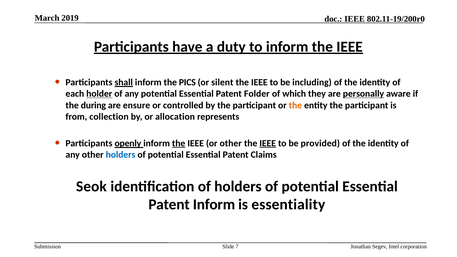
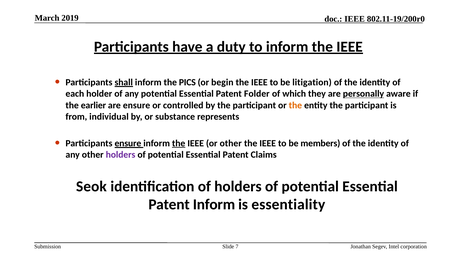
silent: silent -> begin (222, 82)
including: including -> litigation (312, 82)
holder underline: present -> none (99, 94)
during: during -> earlier (93, 105)
collection: collection -> individual (109, 117)
allocation: allocation -> substance (175, 117)
Participants openly: openly -> ensure (128, 143)
IEEE underline: present -> none (268, 143)
provided: provided -> members (320, 143)
holders colour: blue -> purple (121, 155)
